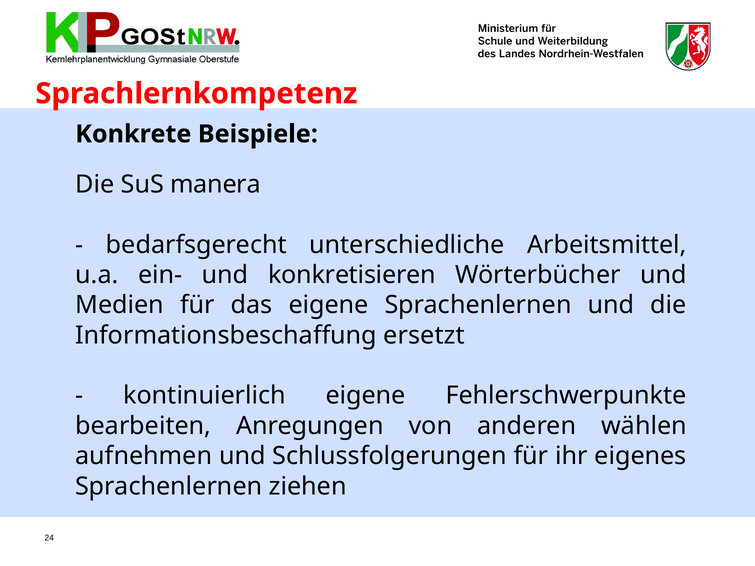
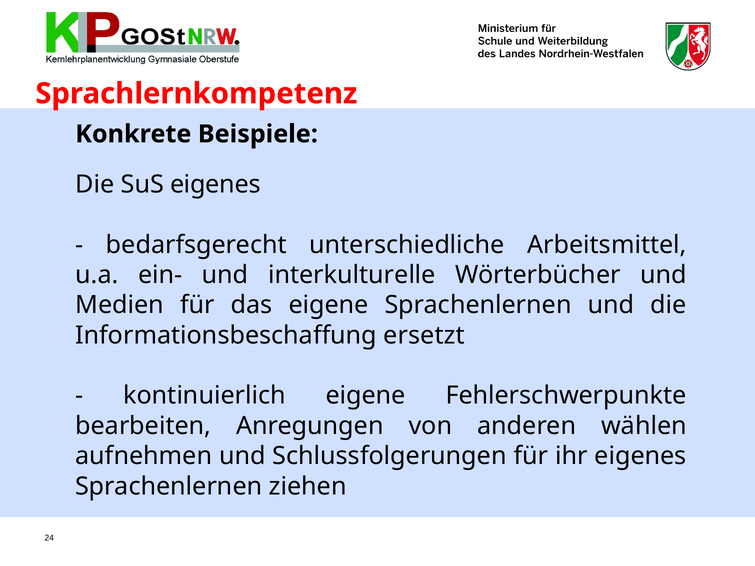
SuS manera: manera -> eigenes (215, 184)
konkretisieren: konkretisieren -> interkulturelle (352, 275)
